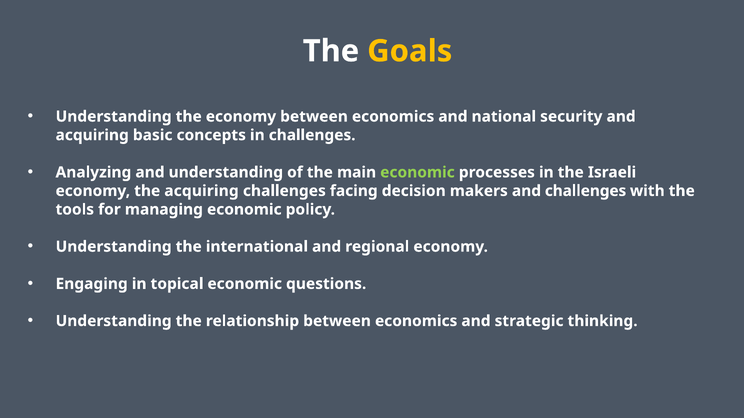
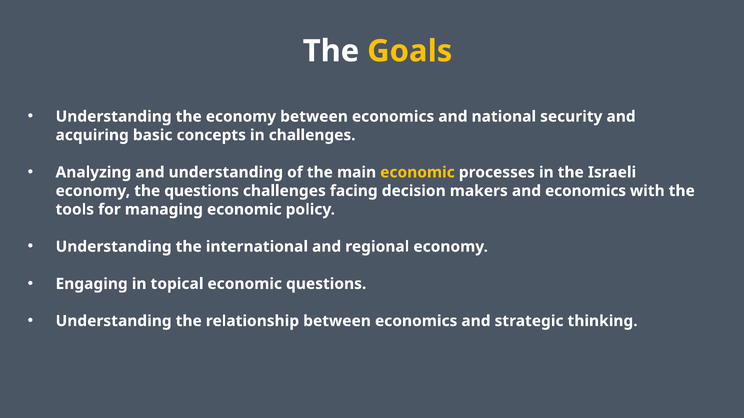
economic colour: light green -> yellow (417, 172)
the acquiring: acquiring -> questions (202, 191)
and challenges: challenges -> economics (586, 191)
